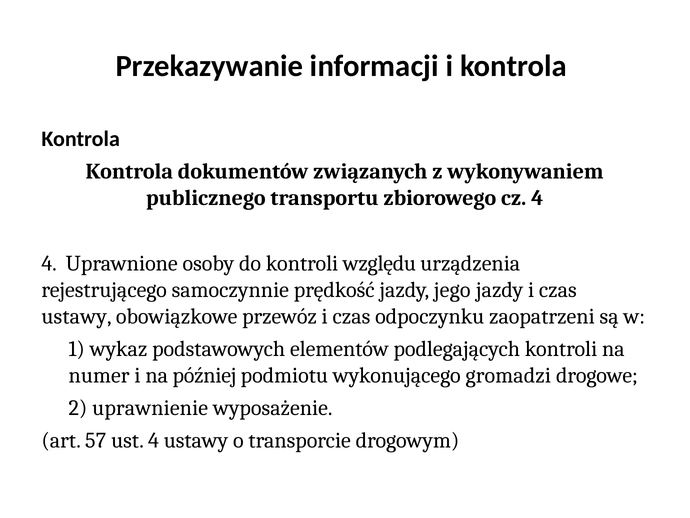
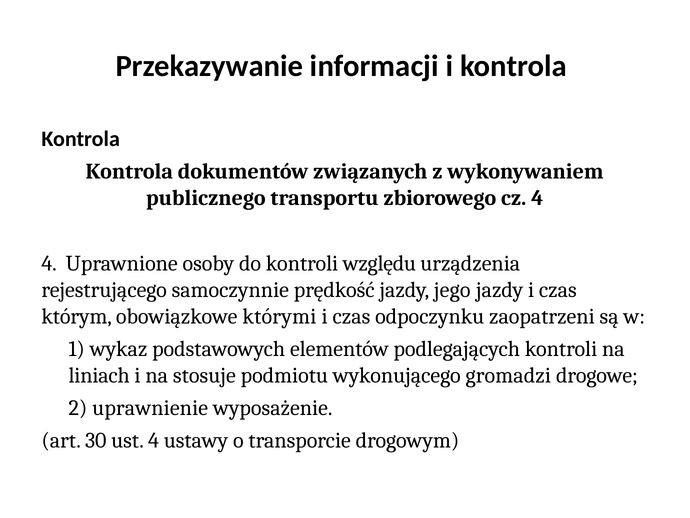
ustawy: ustawy -> którym (77, 316)
przewóz: przewóz -> którymi (279, 316)
numer: numer -> liniach (99, 375)
później: później -> stosuje (204, 375)
57: 57 -> 30 (96, 440)
